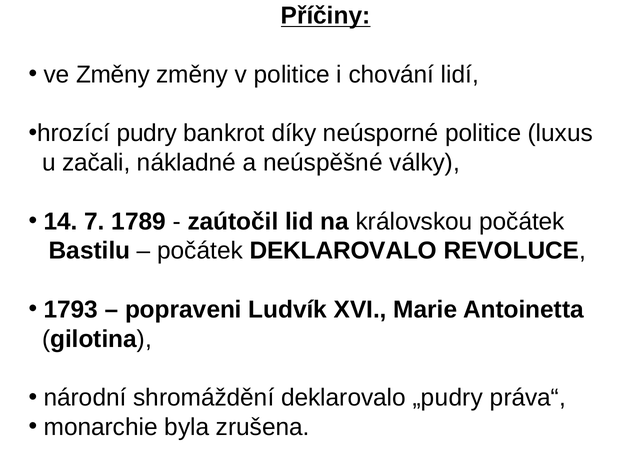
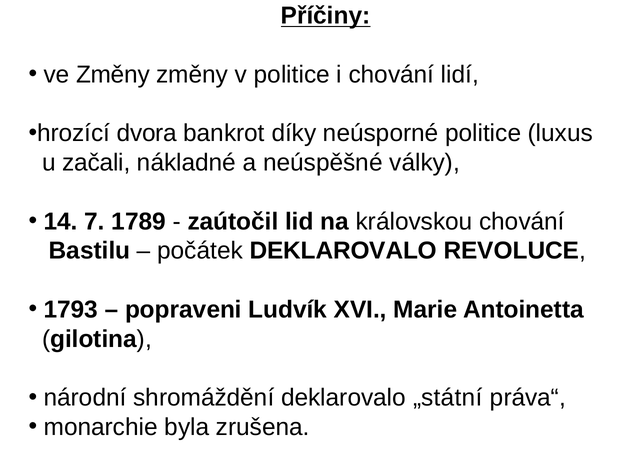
pudry: pudry -> dvora (147, 133)
královskou počátek: počátek -> chování (522, 221)
„pudry: „pudry -> „státní (448, 398)
